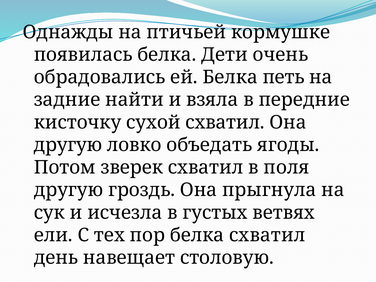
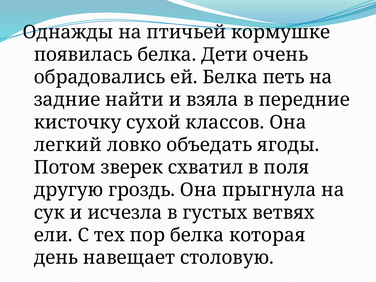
сухой схватил: схватил -> классов (225, 122)
другую: другую -> легкий (68, 145)
белка схватил: схватил -> которая (267, 235)
